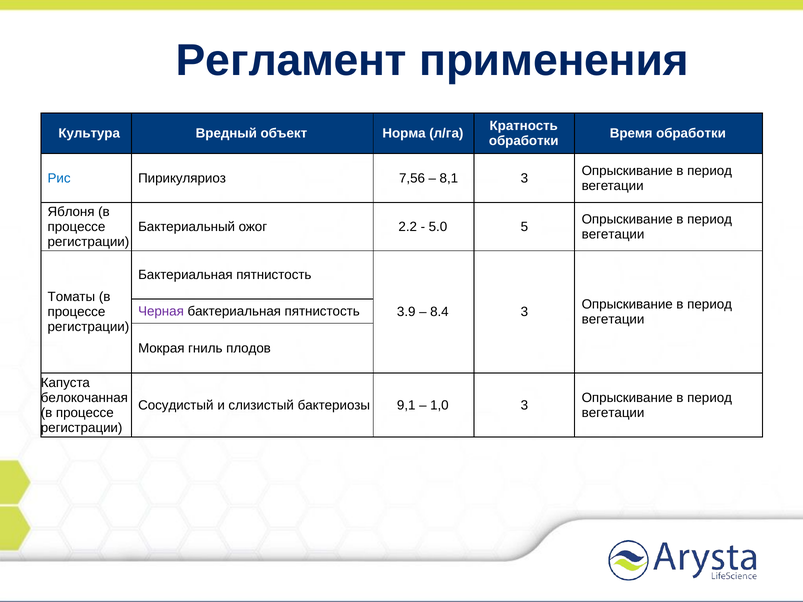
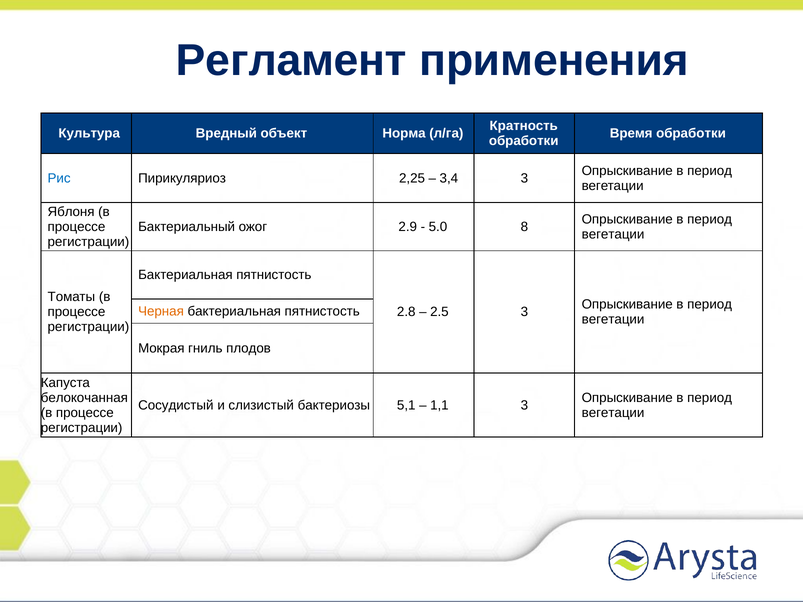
7,56: 7,56 -> 2,25 (412, 178)
8,1: 8,1 -> 3,4 (449, 178)
2.2: 2.2 -> 2.9 (408, 227)
5: 5 -> 8 (524, 227)
Черная colour: purple -> orange (161, 311)
3.9: 3.9 -> 2.8 (406, 312)
8.4: 8.4 -> 2.5 (439, 312)
9,1: 9,1 -> 5,1 (406, 405)
1,0: 1,0 -> 1,1 (439, 405)
